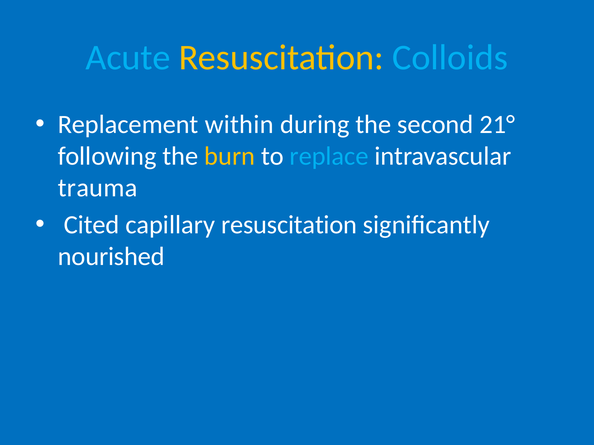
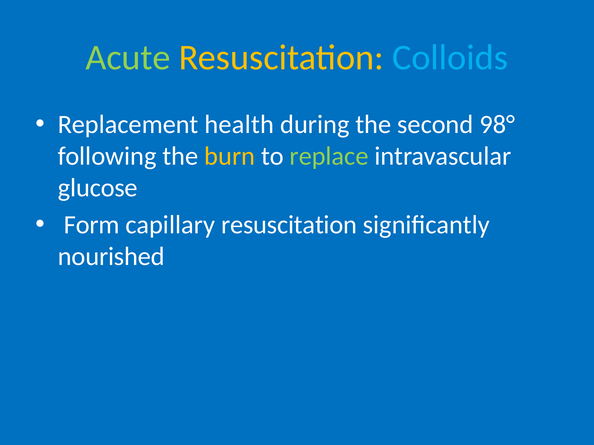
Acute colour: light blue -> light green (128, 58)
within: within -> health (239, 125)
21°: 21° -> 98° (497, 125)
replace colour: light blue -> light green (329, 156)
trauma: trauma -> glucose (98, 188)
Cited: Cited -> Form (92, 225)
